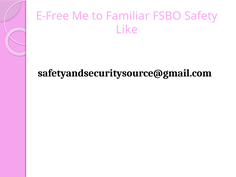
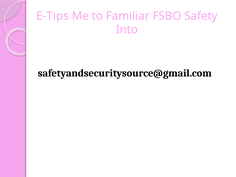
E-Free: E-Free -> E-Tips (52, 16)
Like: Like -> Into (127, 30)
